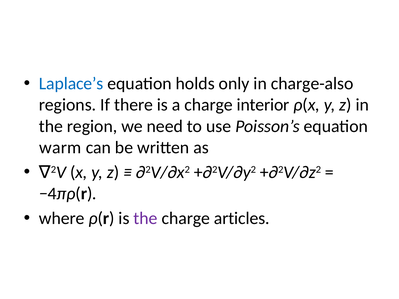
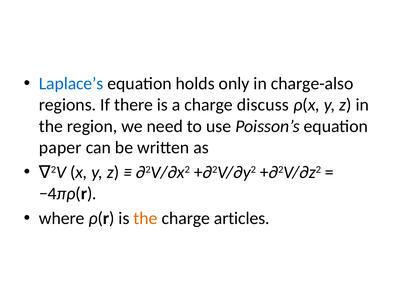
interior: interior -> discuss (263, 105)
warm: warm -> paper (60, 148)
the colour: purple -> orange (146, 219)
